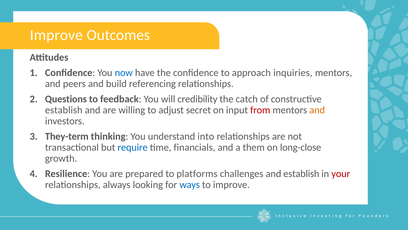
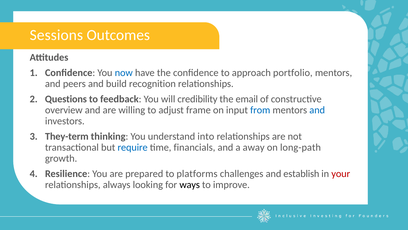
Improve: Improve -> Sessions (56, 35)
inquiries: inquiries -> portfolio (293, 73)
referencing: referencing -> recognition (152, 84)
catch: catch -> email (247, 99)
establish: establish -> overview (64, 110)
secret: secret -> frame (198, 110)
from colour: red -> blue (260, 110)
and colour: orange -> blue (317, 110)
them: them -> away (254, 147)
long-close: long-close -> long-path (301, 147)
ways colour: blue -> black (190, 184)
